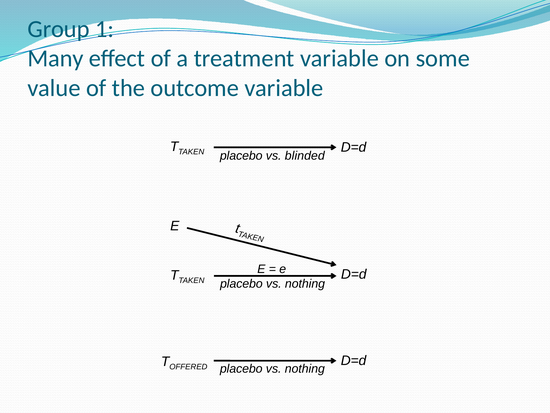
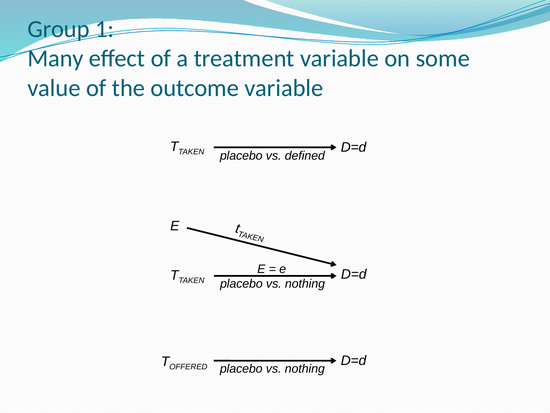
blinded: blinded -> defined (305, 156)
